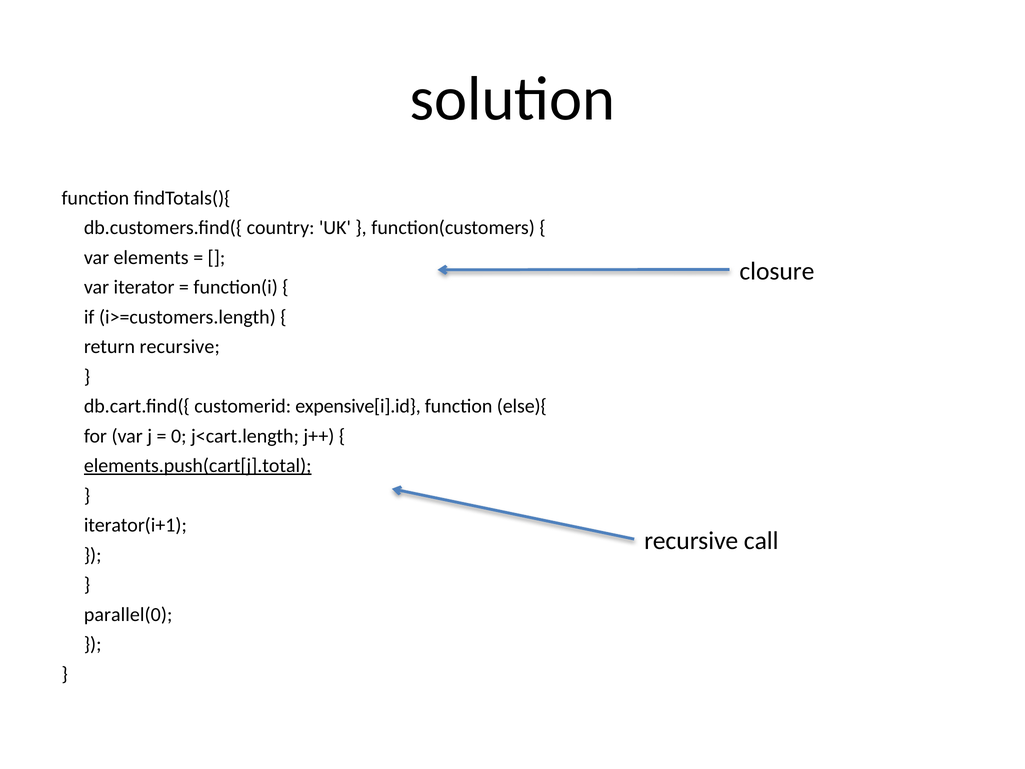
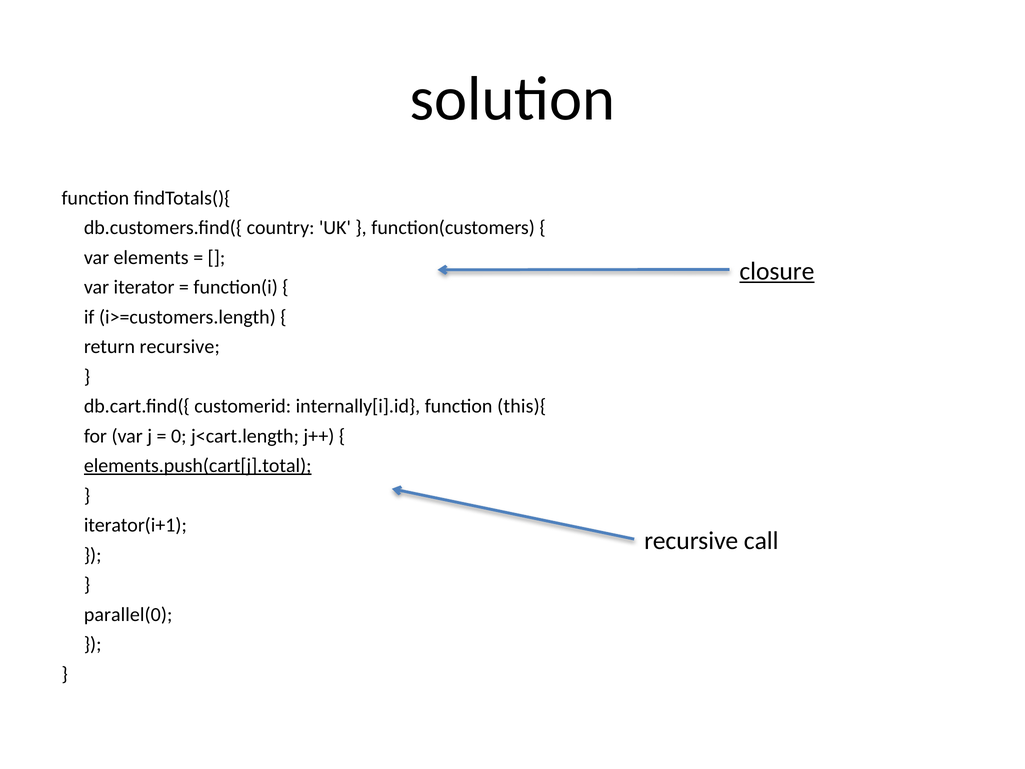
closure underline: none -> present (777, 271)
expensive[i].id: expensive[i].id -> internally[i].id (358, 406)
else){: else){ -> this){ (522, 406)
